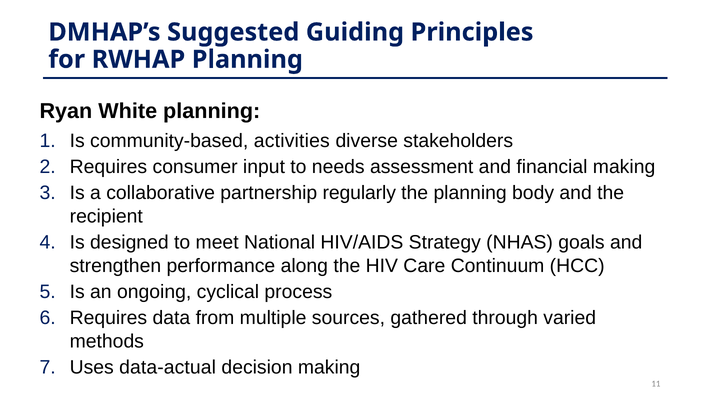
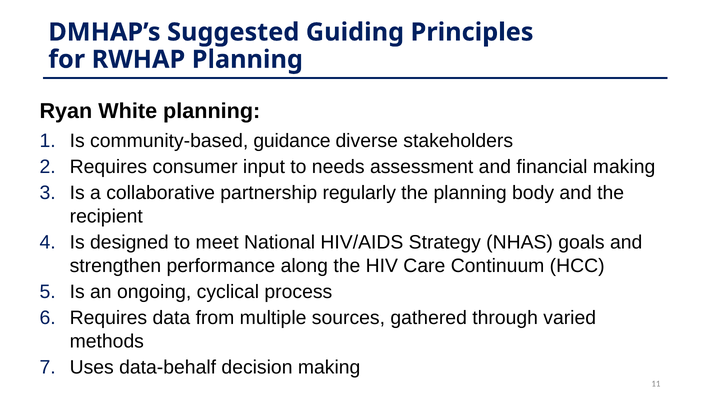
activities: activities -> guidance (292, 141)
data-actual: data-actual -> data-behalf (168, 368)
